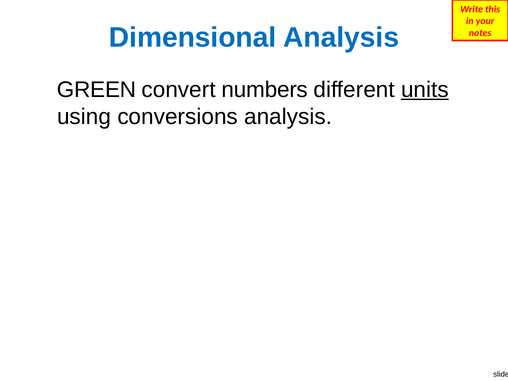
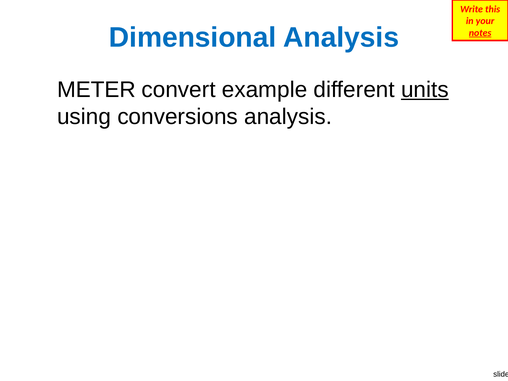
notes underline: none -> present (480, 33)
GREEN: GREEN -> METER (96, 90)
numbers: numbers -> example (265, 90)
